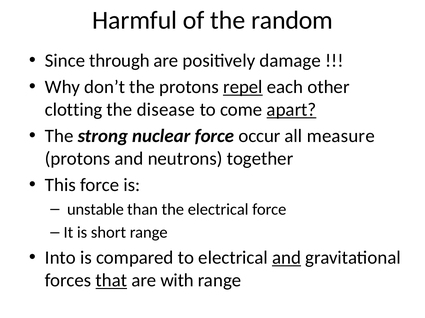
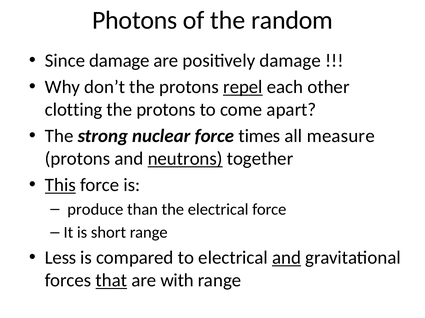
Harmful: Harmful -> Photons (135, 20)
Since through: through -> damage (119, 61)
disease: disease -> protons (166, 110)
apart underline: present -> none (291, 110)
occur: occur -> times (259, 136)
neutrons underline: none -> present (185, 159)
This underline: none -> present (60, 186)
unstable: unstable -> produce (95, 210)
Into: Into -> Less (61, 258)
